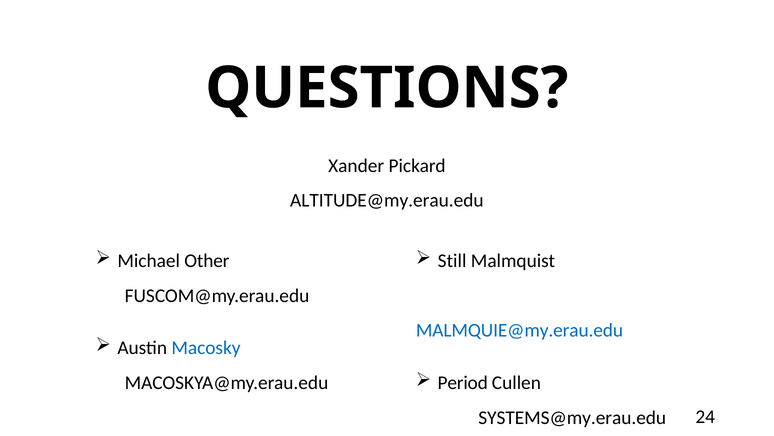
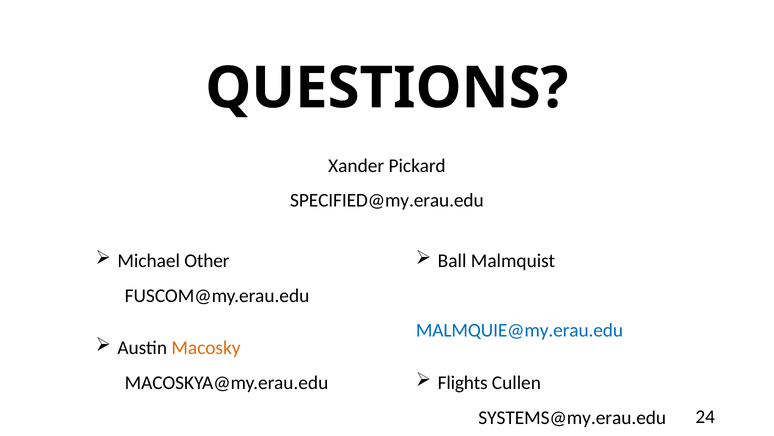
ALTITUDE@my.erau.edu: ALTITUDE@my.erau.edu -> SPECIFIED@my.erau.edu (387, 200)
Still: Still -> Ball (452, 260)
Macosky colour: blue -> orange (206, 348)
Period: Period -> Flights (463, 382)
